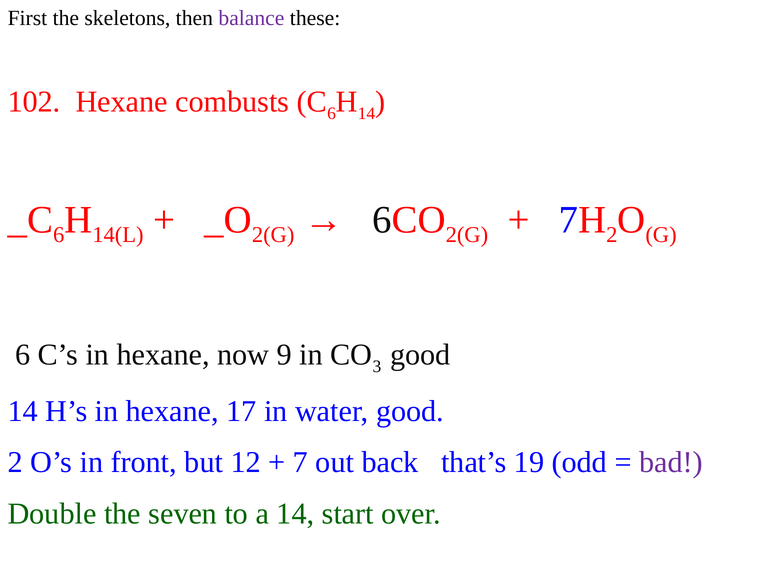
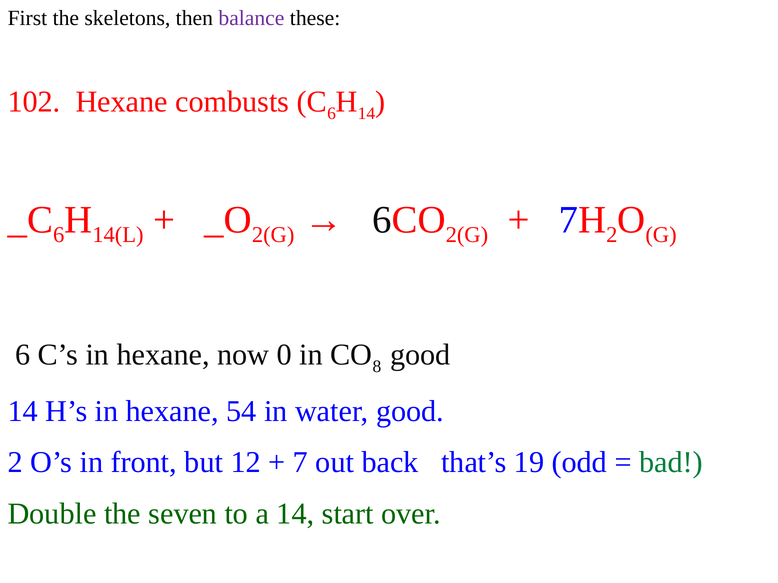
9: 9 -> 0 (284, 355)
3: 3 -> 8 (377, 367)
17: 17 -> 54 (241, 411)
bad colour: purple -> green (671, 463)
